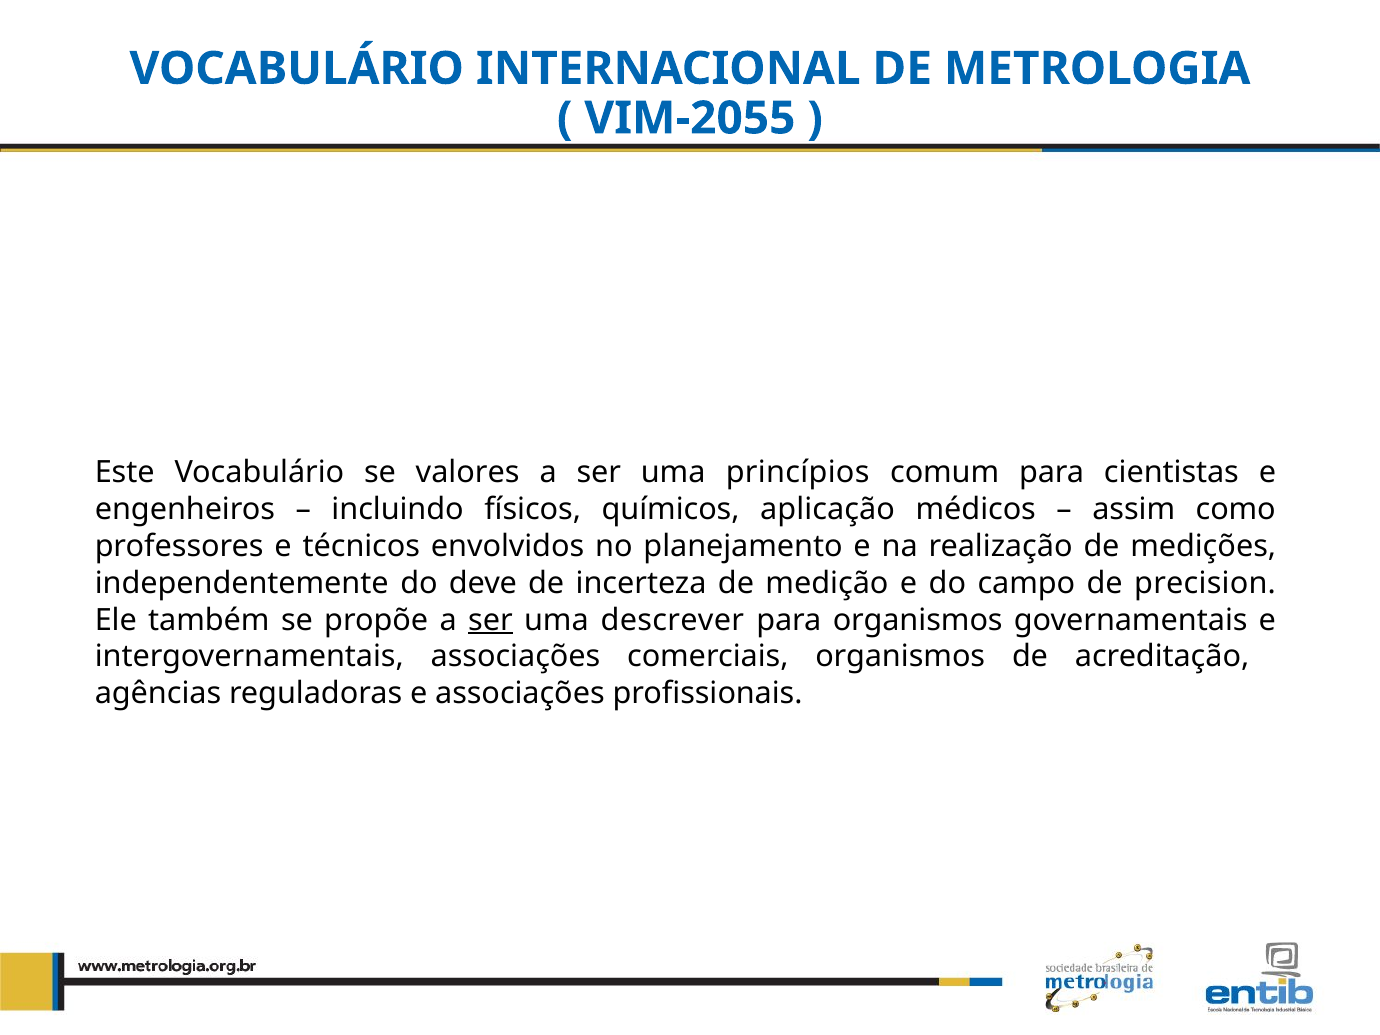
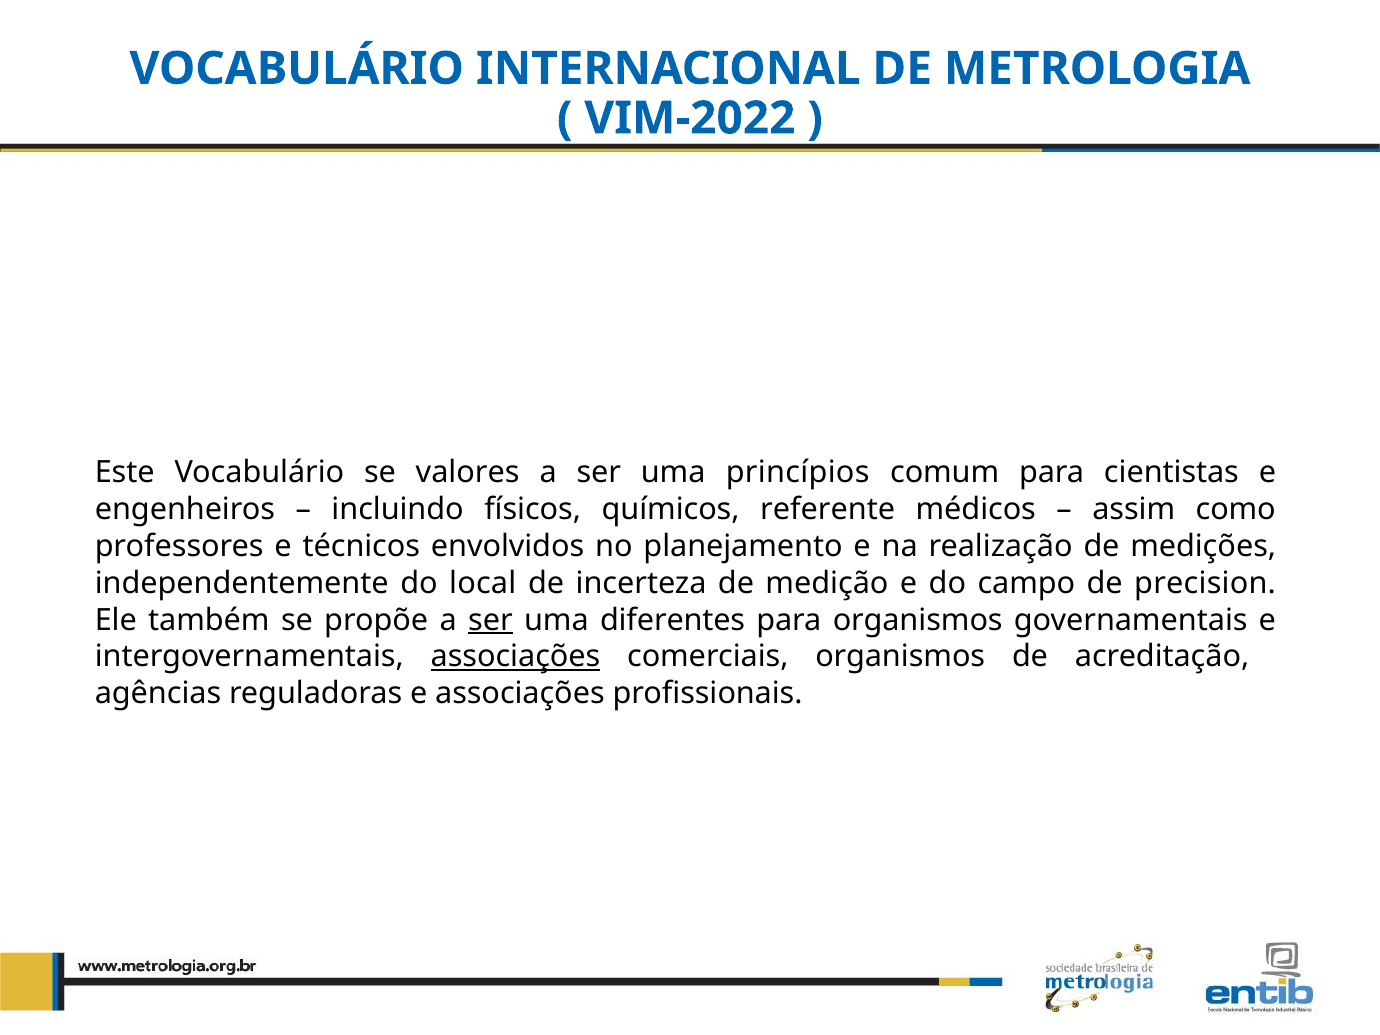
VIM-2055: VIM-2055 -> VIM-2022 (690, 118)
aplicação: aplicação -> referente (828, 510)
deve: deve -> local (483, 583)
descrever: descrever -> diferentes (673, 620)
associações underline: none -> present (515, 657)
